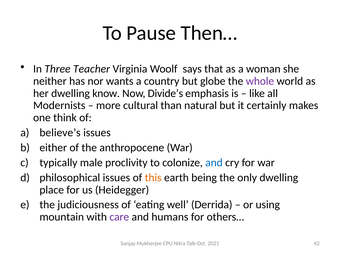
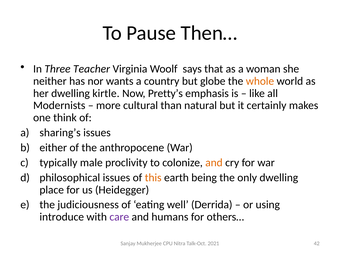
whole colour: purple -> orange (260, 81)
know: know -> kirtle (106, 93)
Divide’s: Divide’s -> Pretty’s (165, 93)
believe’s: believe’s -> sharing’s (60, 133)
and colour: blue -> orange (214, 163)
mountain: mountain -> introduce (62, 217)
